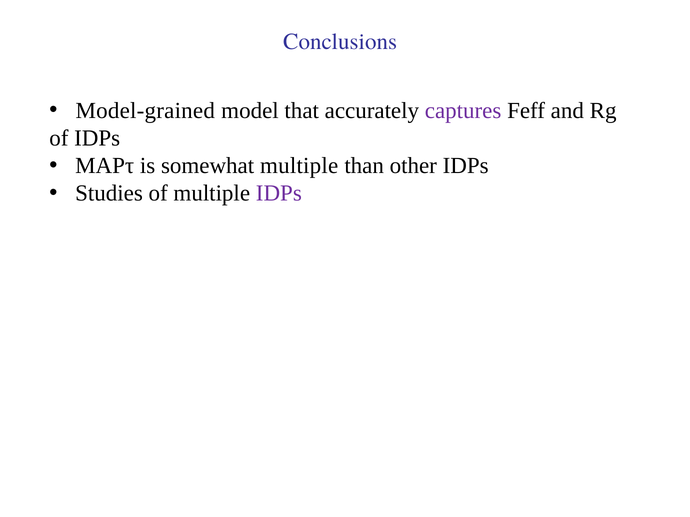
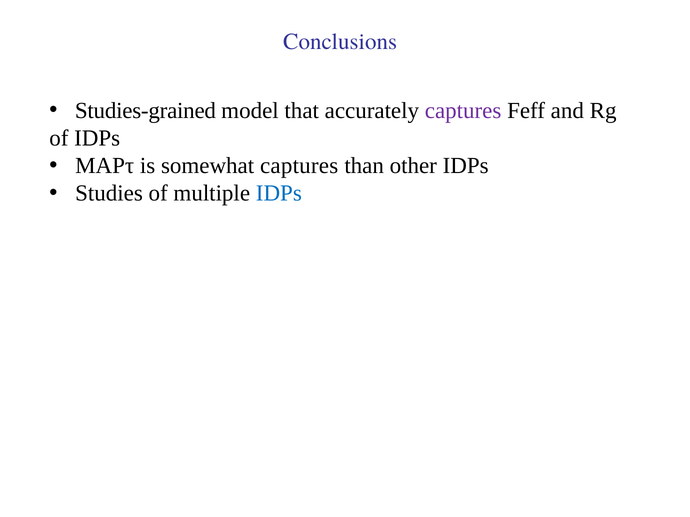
Model-grained: Model-grained -> Studies-grained (145, 111)
somewhat multiple: multiple -> captures (299, 166)
IDPs colour: purple -> blue (279, 194)
